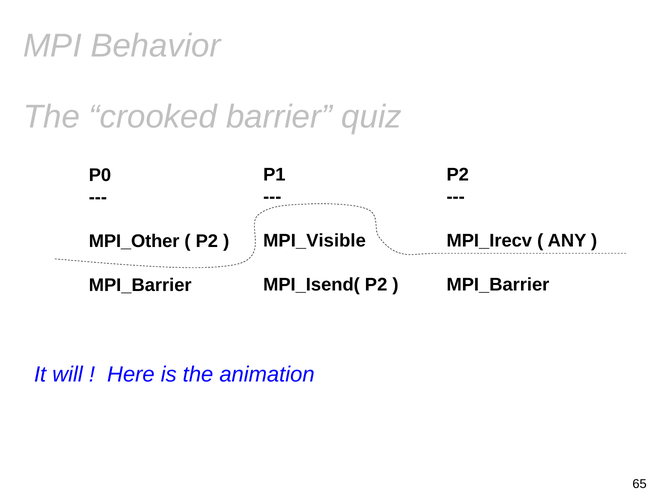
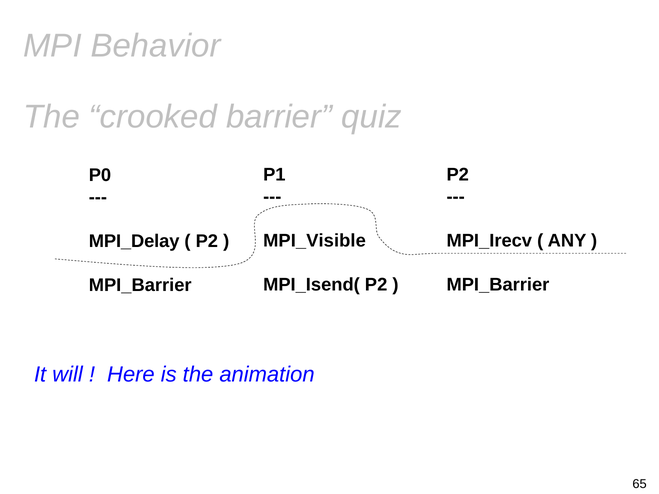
MPI_Other: MPI_Other -> MPI_Delay (134, 241)
